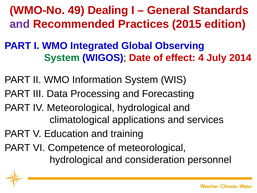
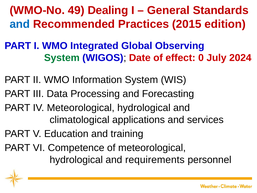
and colour: purple -> blue (20, 24)
4: 4 -> 0 (201, 58)
2014: 2014 -> 2024 (240, 58)
consideration: consideration -> requirements (155, 160)
